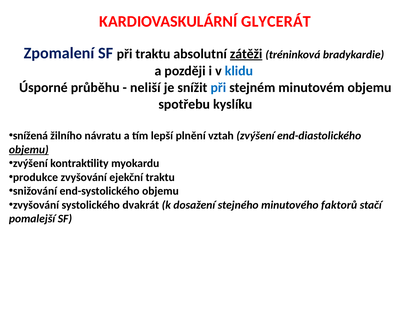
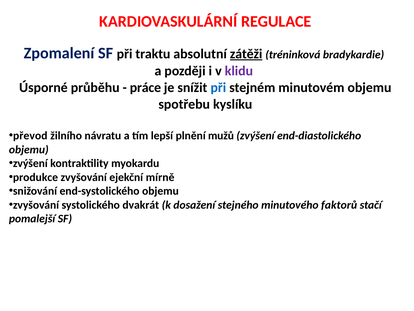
GLYCERÁT: GLYCERÁT -> REGULACE (276, 21)
klidu colour: blue -> purple (239, 71)
neliší: neliší -> práce (145, 87)
snížená: snížená -> převod (30, 136)
vztah: vztah -> mužů (221, 136)
objemu underline: present -> none (29, 149)
ejekční traktu: traktu -> mírně (160, 177)
